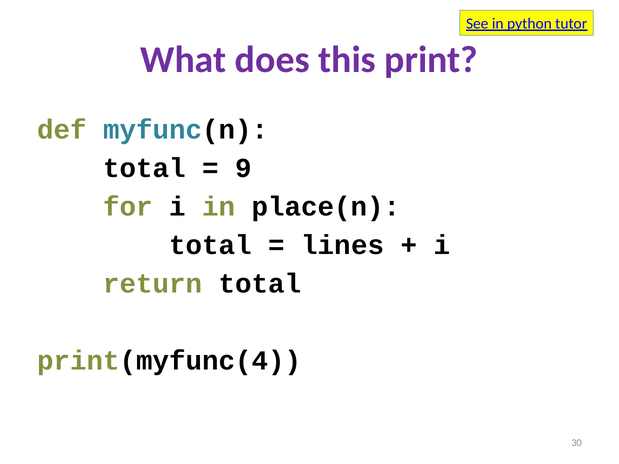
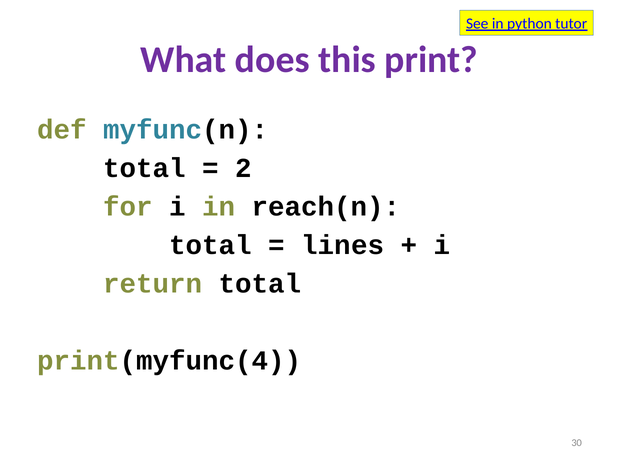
9: 9 -> 2 (244, 168)
place(n: place(n -> reach(n (326, 207)
